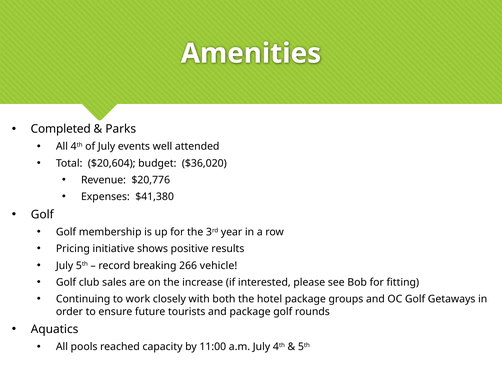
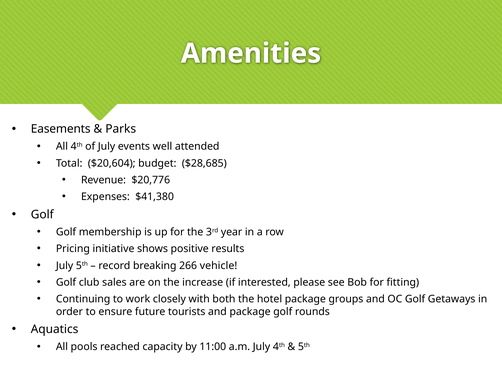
Completed: Completed -> Easements (61, 129)
$36,020: $36,020 -> $28,685 (204, 163)
